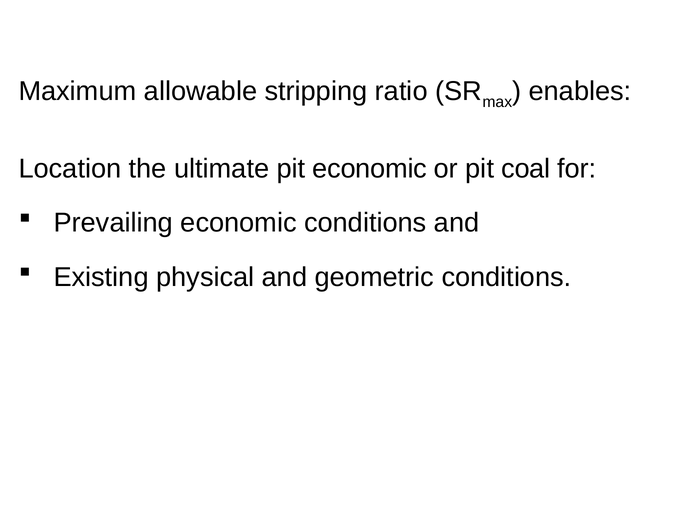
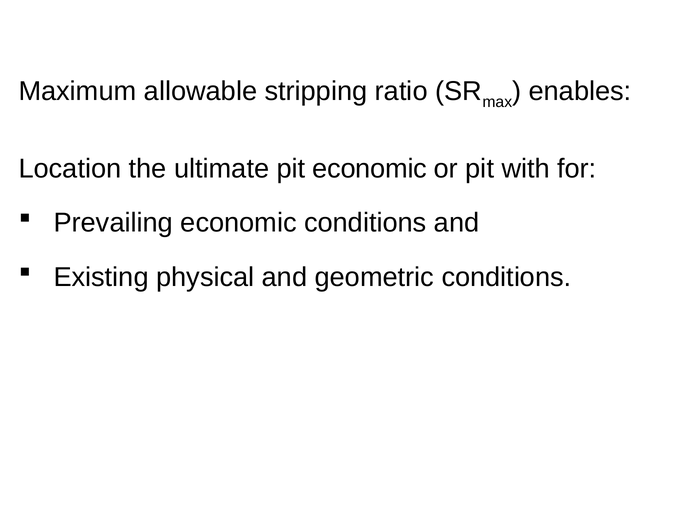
coal: coal -> with (526, 169)
